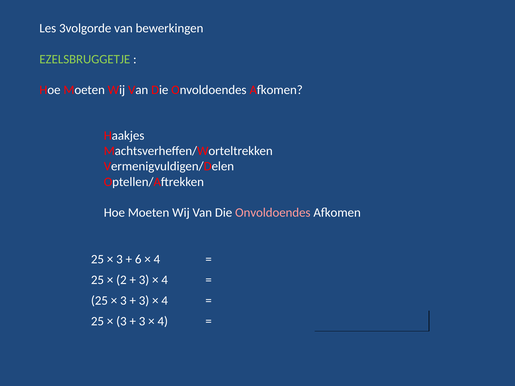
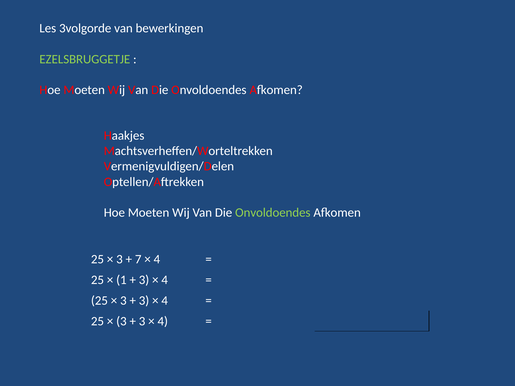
Onvoldoendes colour: pink -> light green (273, 213)
6: 6 -> 7 (138, 259)
2: 2 -> 1 (121, 280)
